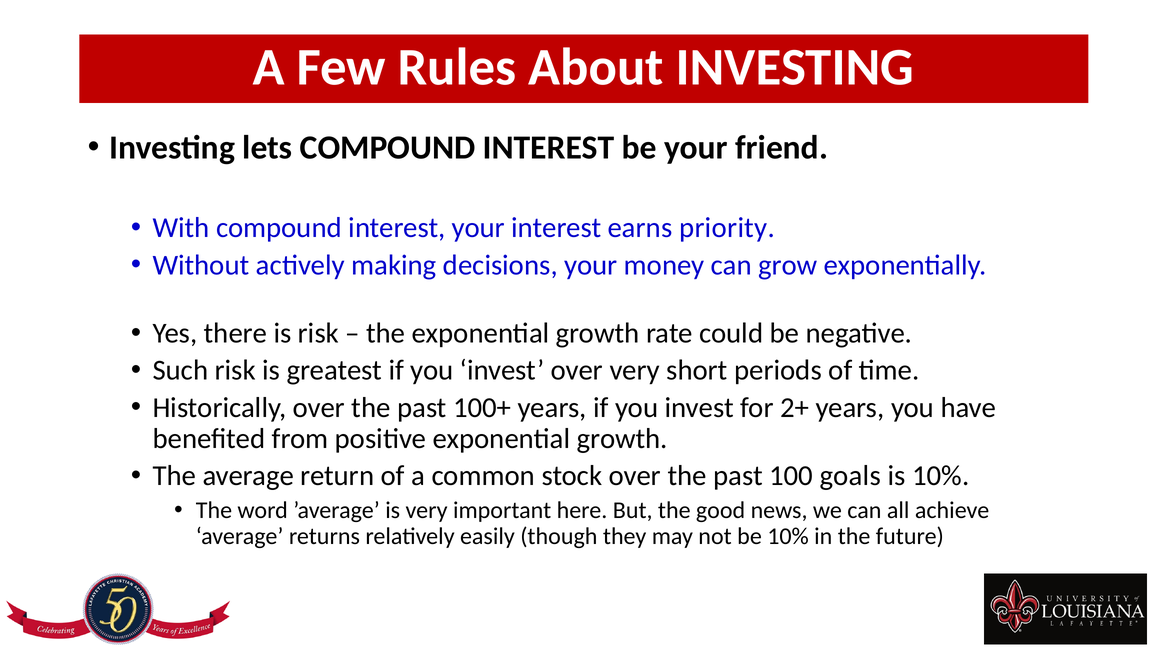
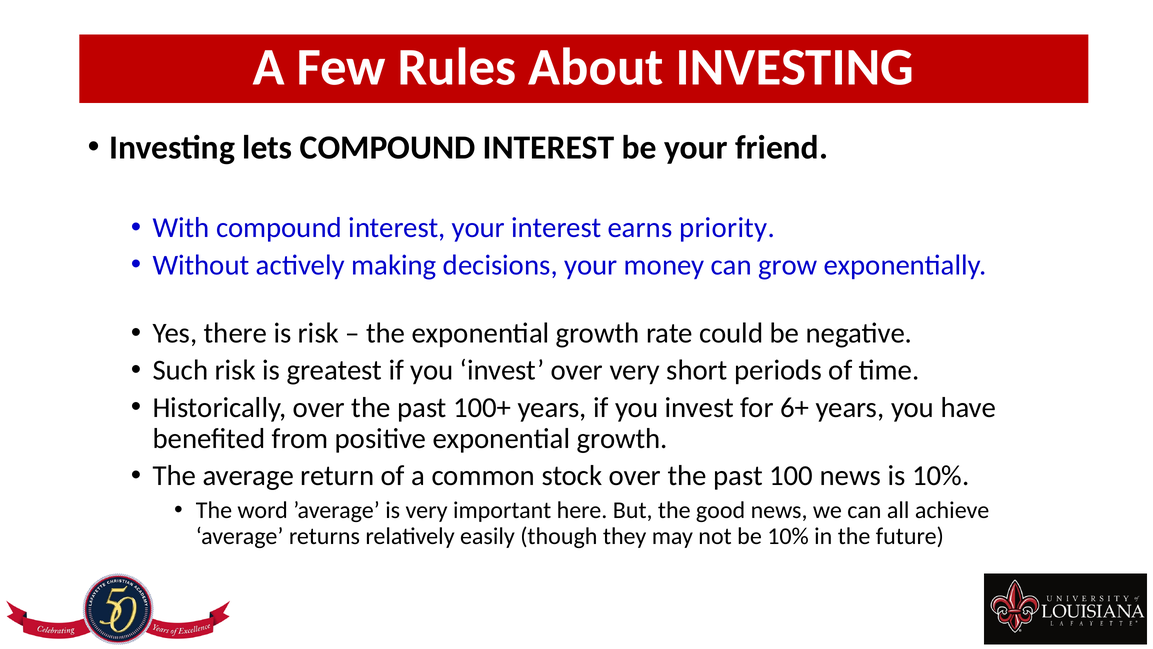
2+: 2+ -> 6+ (795, 407)
100 goals: goals -> news (850, 476)
